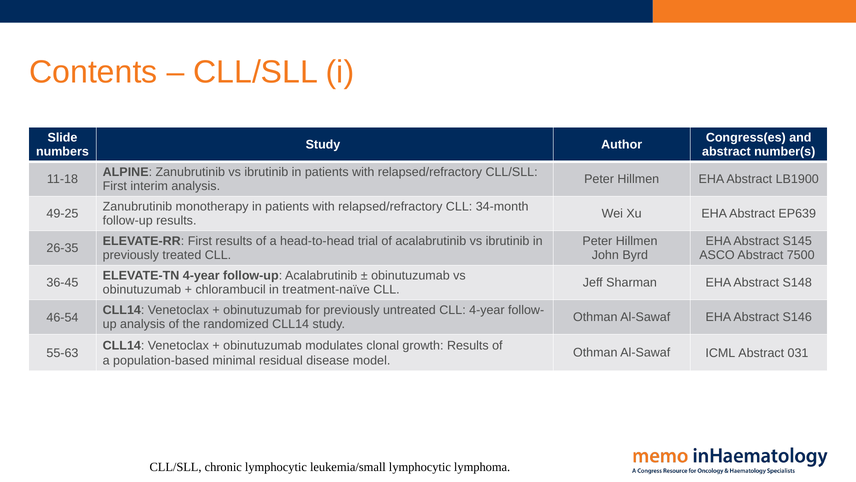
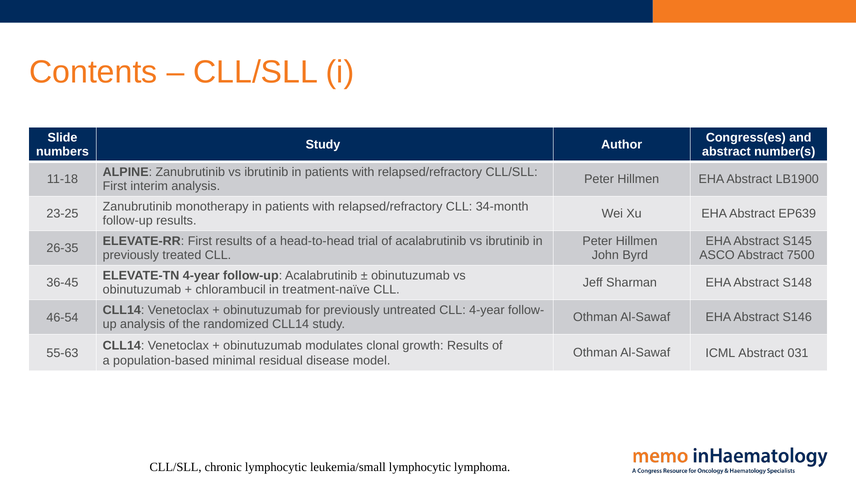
49-25: 49-25 -> 23-25 (62, 213)
